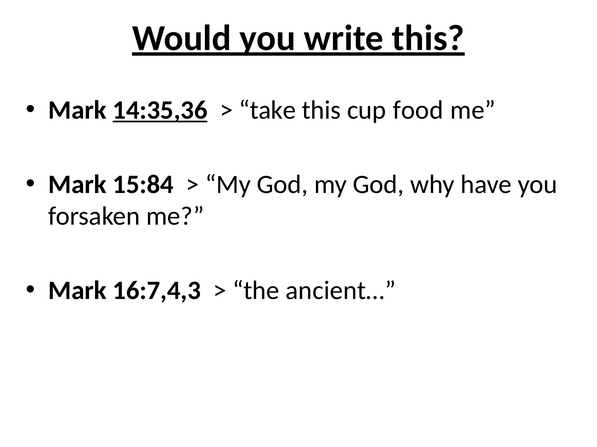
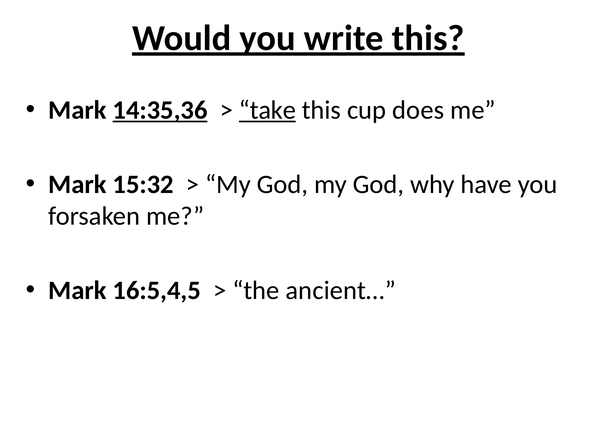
take underline: none -> present (267, 110)
food: food -> does (418, 110)
15:84: 15:84 -> 15:32 (143, 185)
16:7,4,3: 16:7,4,3 -> 16:5,4,5 (157, 291)
